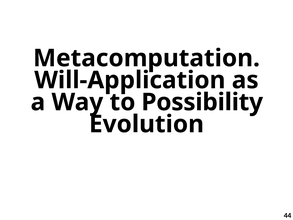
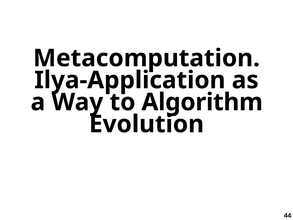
Will-Application: Will-Application -> Ilya-Application (130, 80)
Possibility: Possibility -> Algorithm (202, 102)
